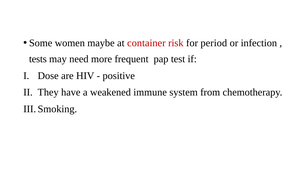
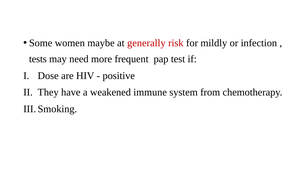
container: container -> generally (146, 43)
period: period -> mildly (214, 43)
